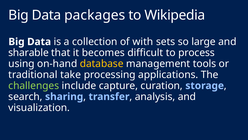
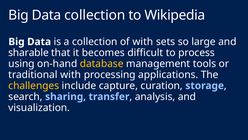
Data packages: packages -> collection (95, 15)
traditional take: take -> with (71, 74)
challenges colour: light green -> yellow (34, 85)
